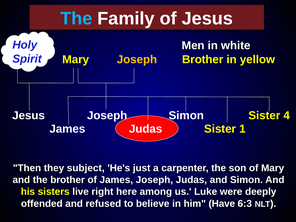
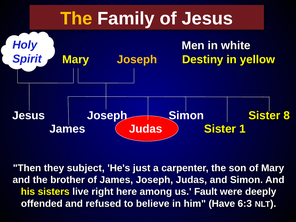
The colour: light blue -> yellow (76, 19)
Brother: Brother -> Destiny (203, 60)
4: 4 -> 8 (287, 115)
Luke: Luke -> Fault (206, 192)
